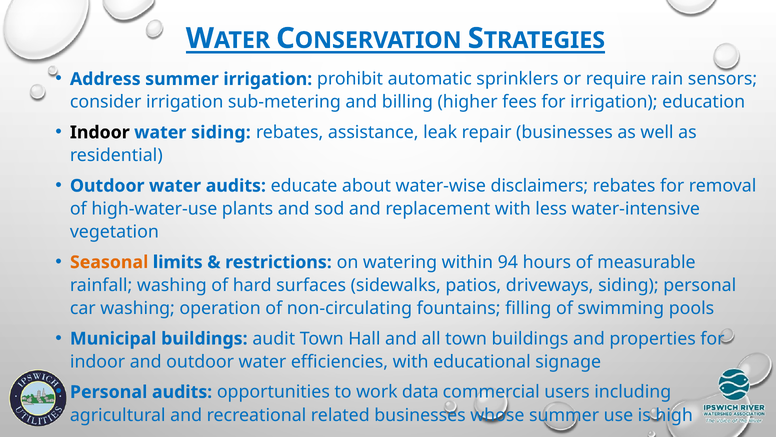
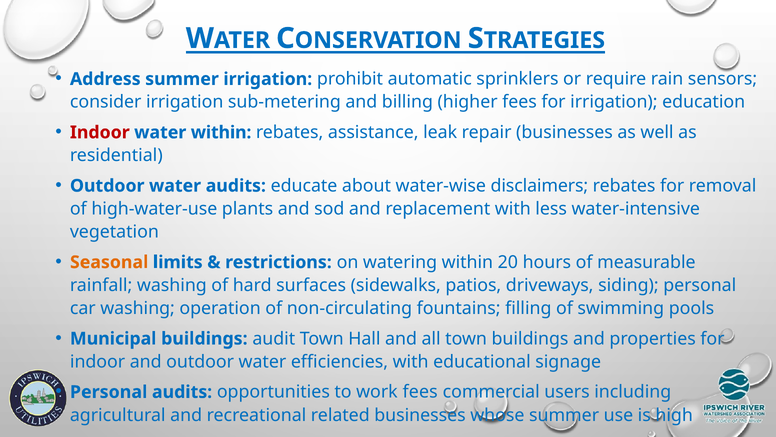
Indoor colour: black -> red (100, 132)
water siding: siding -> within (221, 132)
94: 94 -> 20 (508, 262)
work data: data -> fees (420, 392)
